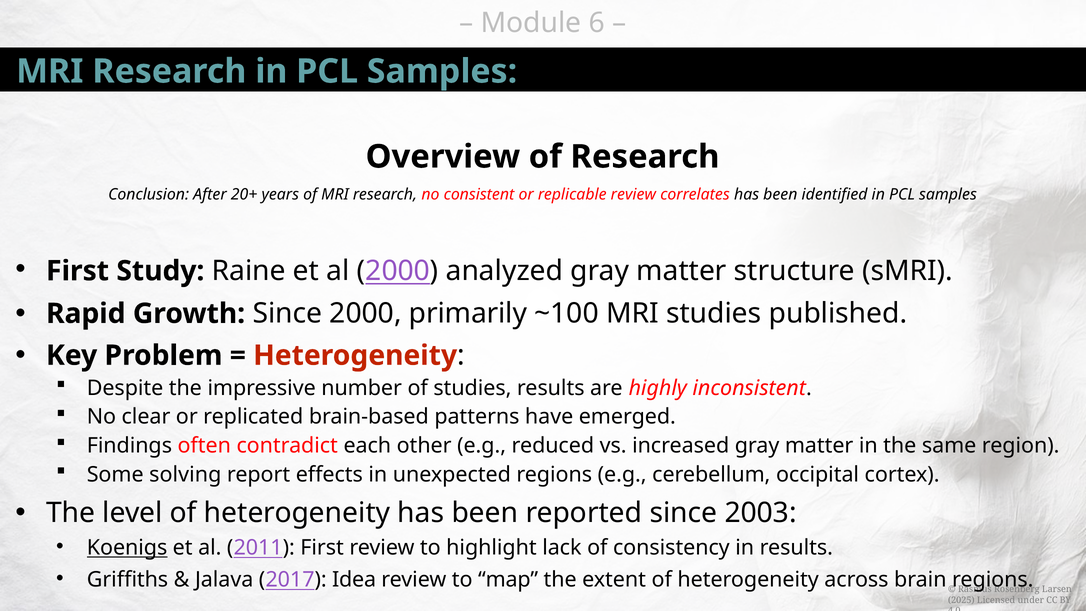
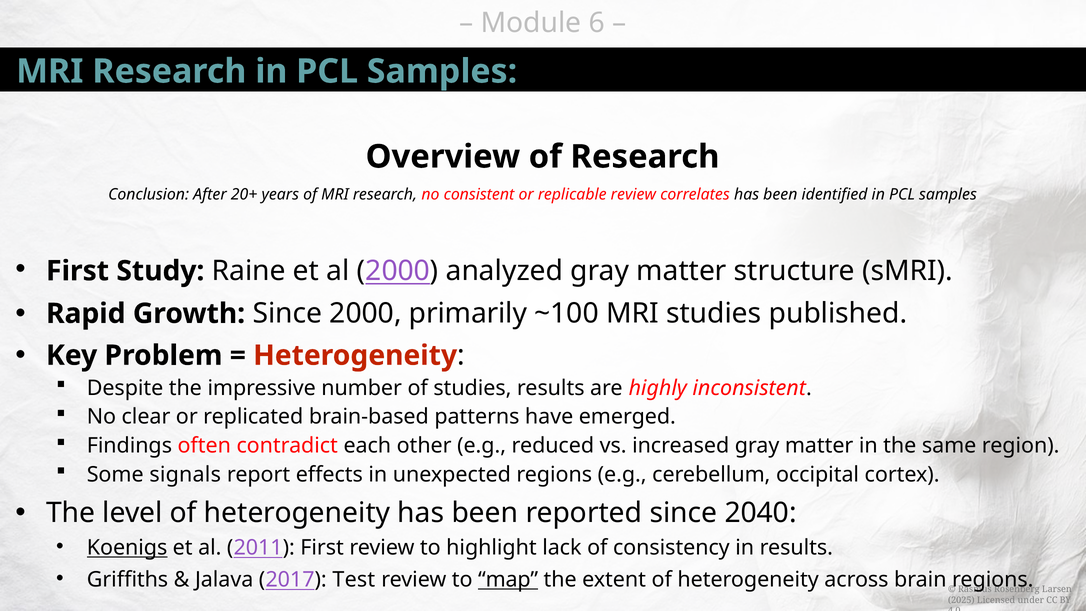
solving: solving -> signals (185, 475)
2003: 2003 -> 2040 (761, 513)
Idea: Idea -> Test (354, 580)
map underline: none -> present (508, 580)
